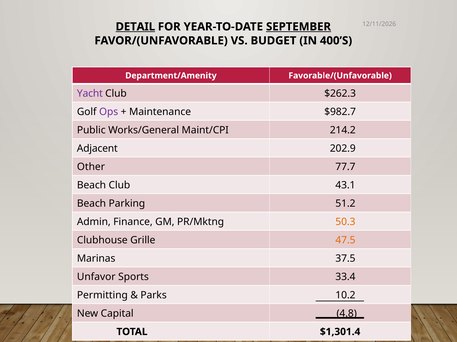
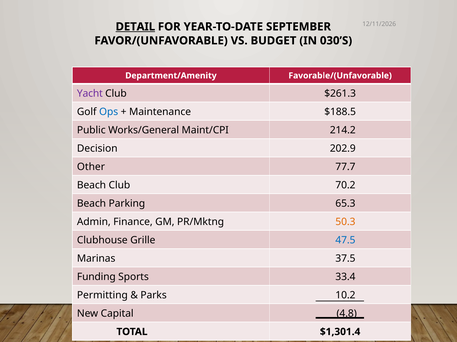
SEPTEMBER underline: present -> none (298, 27)
400’S: 400’S -> 030’S (336, 41)
$262.3: $262.3 -> $261.3 (340, 94)
Ops colour: purple -> blue (109, 112)
$982.7: $982.7 -> $188.5 (340, 112)
Adjacent: Adjacent -> Decision (97, 149)
43.1: 43.1 -> 70.2 (345, 185)
51.2: 51.2 -> 65.3 (345, 204)
47.5 colour: orange -> blue (345, 241)
Unfavor: Unfavor -> Funding (96, 277)
